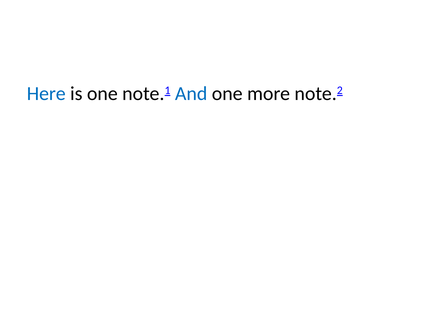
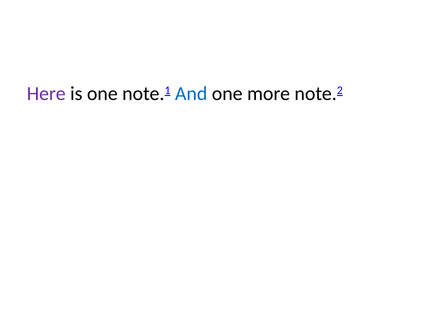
Here colour: blue -> purple (46, 94)
